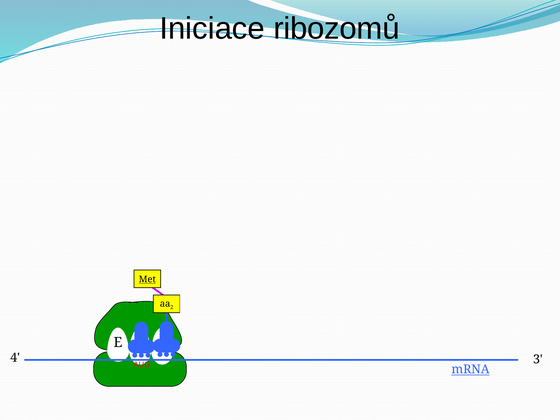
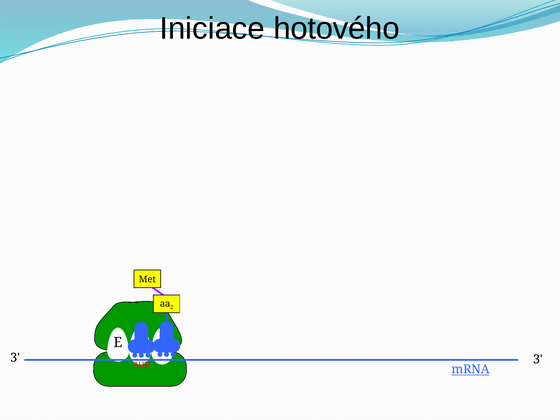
ribozomů: ribozomů -> hotového (336, 29)
Met underline: present -> none (147, 279)
4: 4 -> 3 (15, 358)
